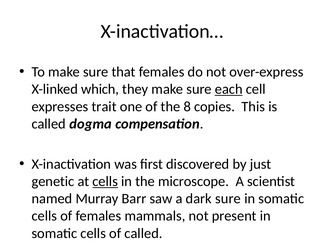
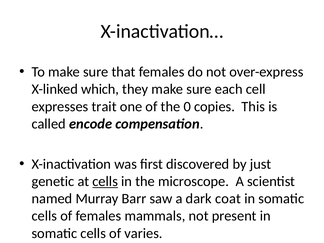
each underline: present -> none (229, 89)
8: 8 -> 0 (187, 107)
dogma: dogma -> encode (91, 124)
dark sure: sure -> coat (228, 199)
of called: called -> varies (143, 233)
